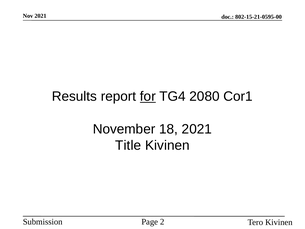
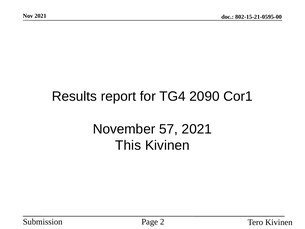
for underline: present -> none (148, 96)
2080: 2080 -> 2090 (205, 96)
18: 18 -> 57 (169, 129)
Title: Title -> This (128, 145)
